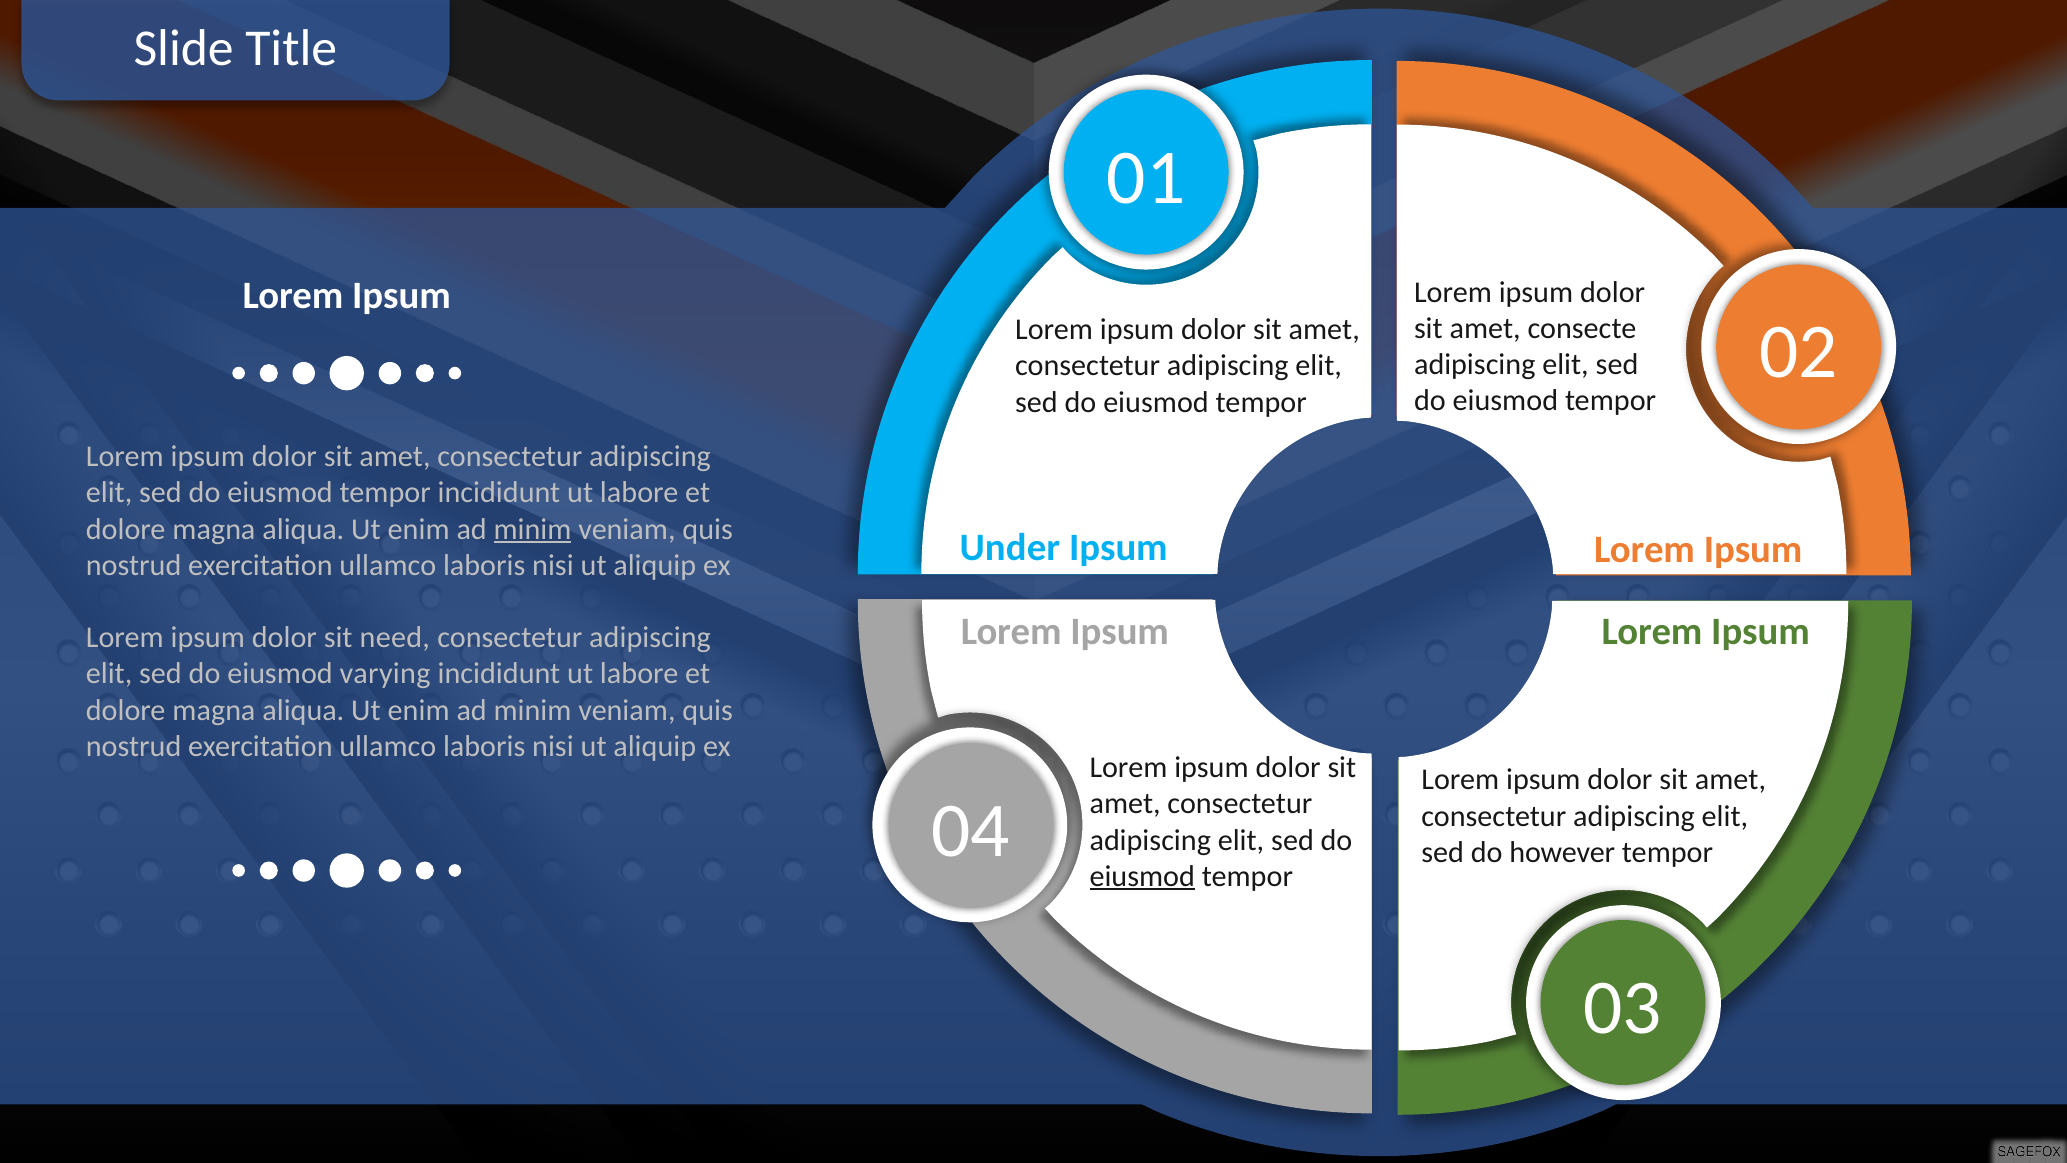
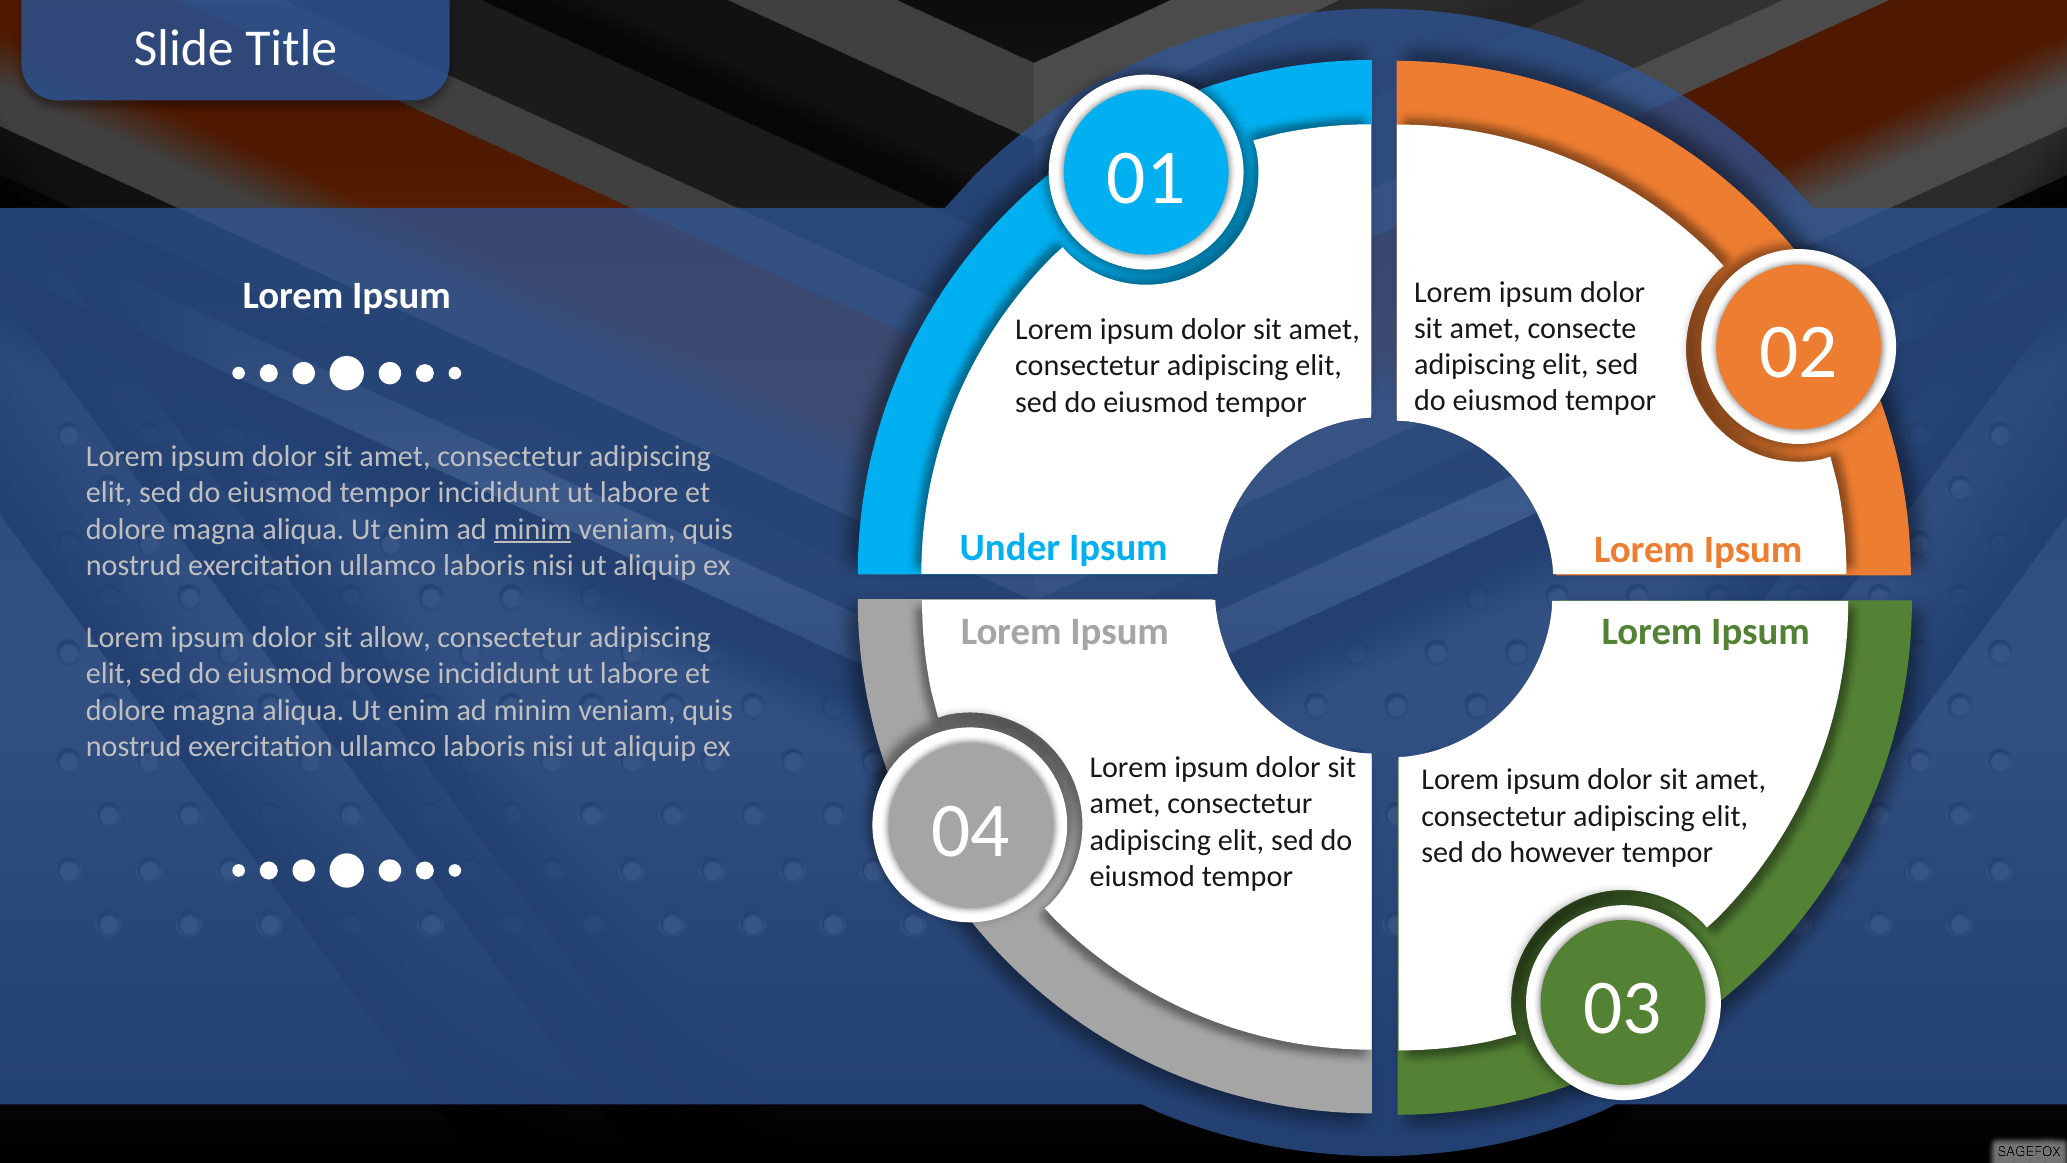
need: need -> allow (395, 638)
varying: varying -> browse (385, 674)
eiusmod underline: present -> none (1142, 876)
